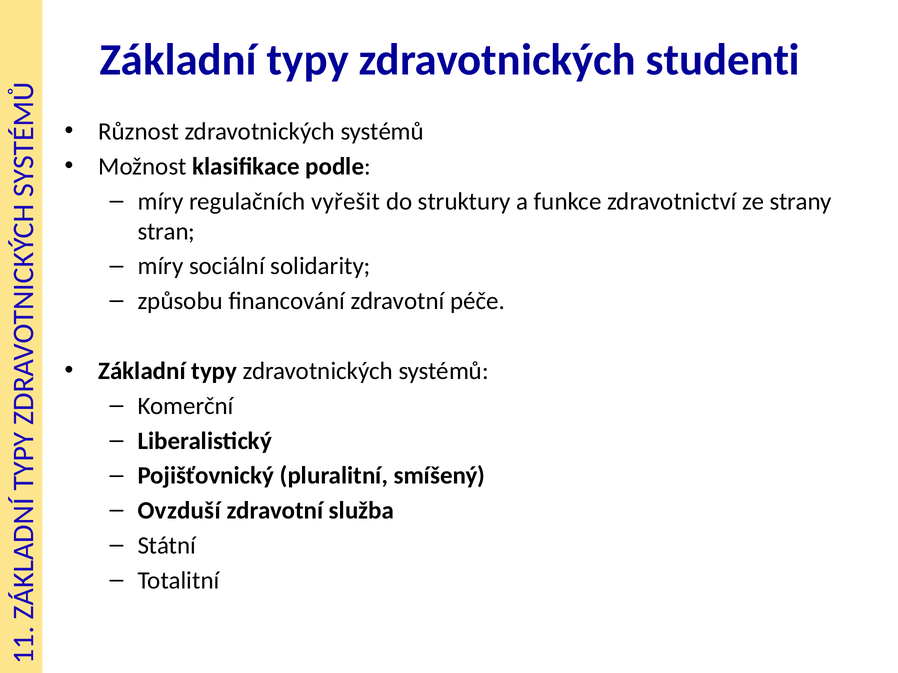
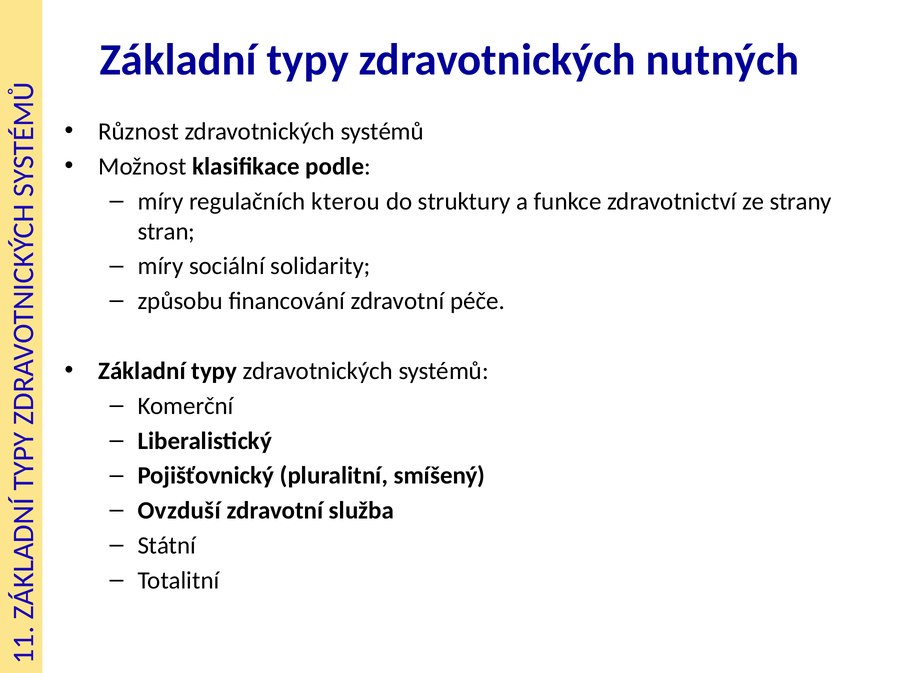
studenti: studenti -> nutných (723, 60)
vyřešit: vyřešit -> kterou (346, 202)
